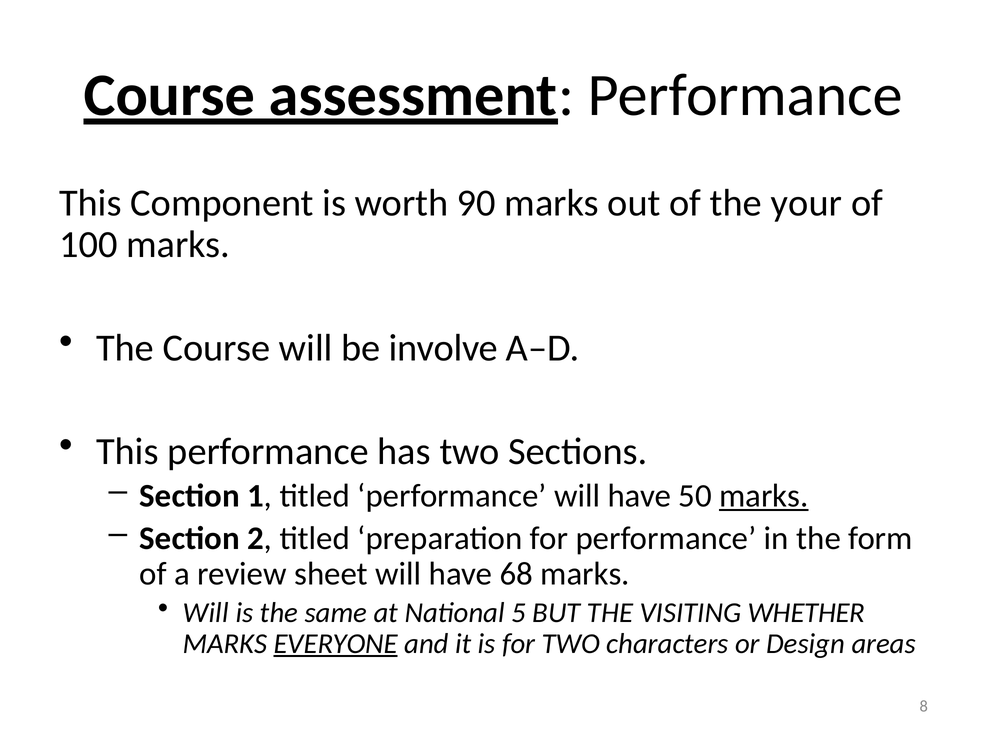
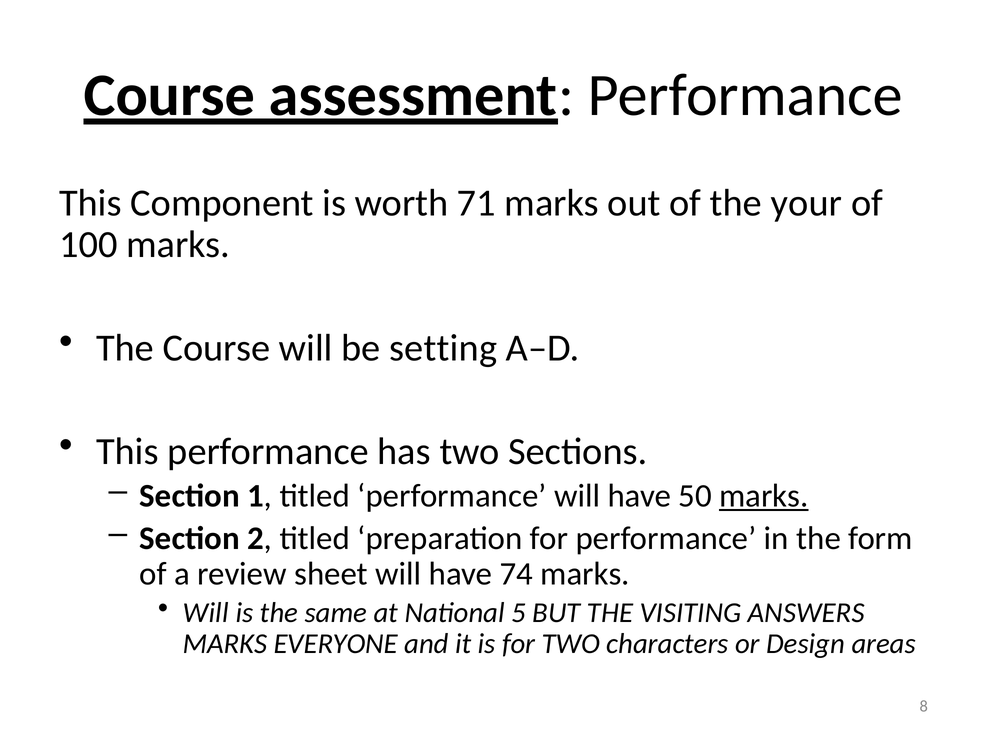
90: 90 -> 71 (476, 203)
involve: involve -> setting (443, 348)
68: 68 -> 74 (516, 574)
WHETHER: WHETHER -> ANSWERS (806, 613)
EVERYONE underline: present -> none (336, 644)
